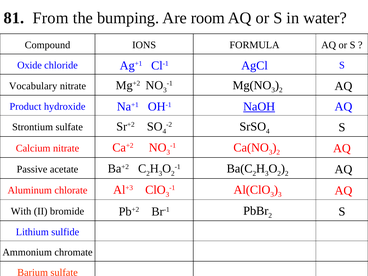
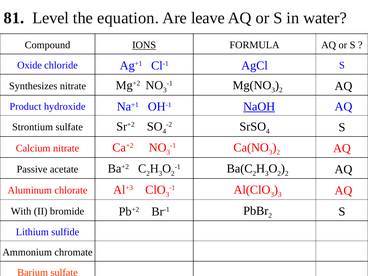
From: From -> Level (51, 18)
bumping: bumping -> equation (128, 18)
room: room -> leave (208, 18)
IONS underline: none -> present (144, 45)
Vocabulary: Vocabulary -> Synthesizes (33, 86)
